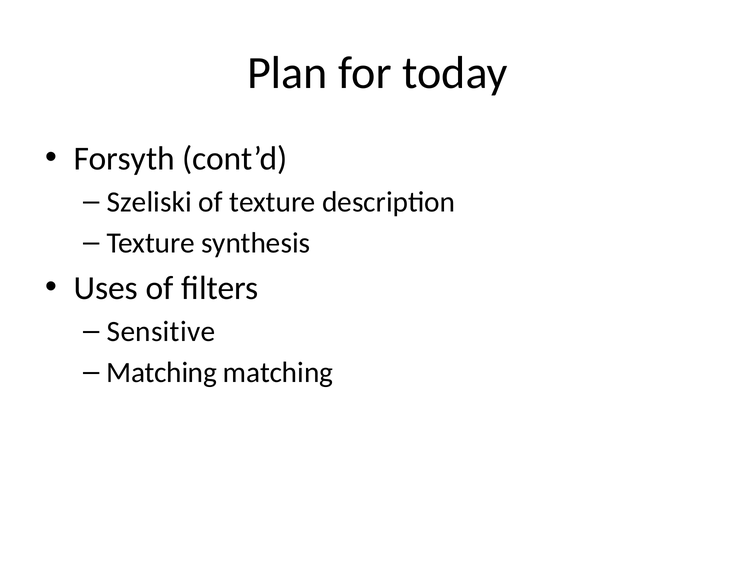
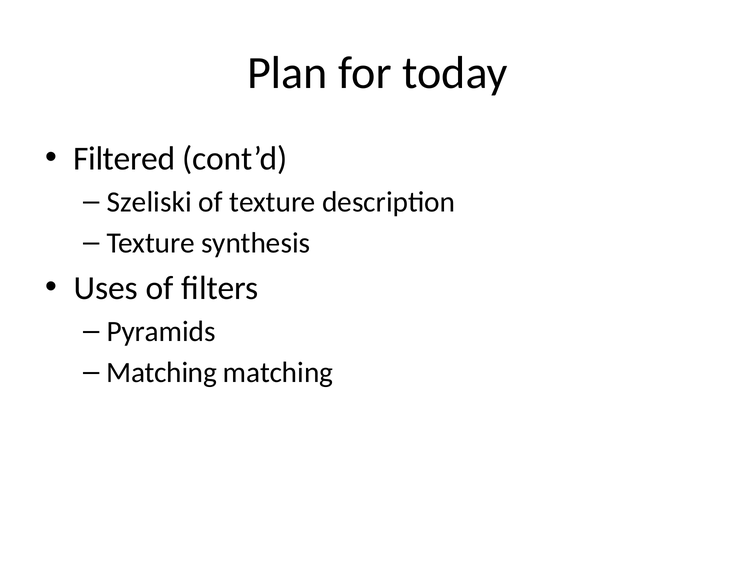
Forsyth: Forsyth -> Filtered (124, 158)
Sensitive: Sensitive -> Pyramids (161, 331)
